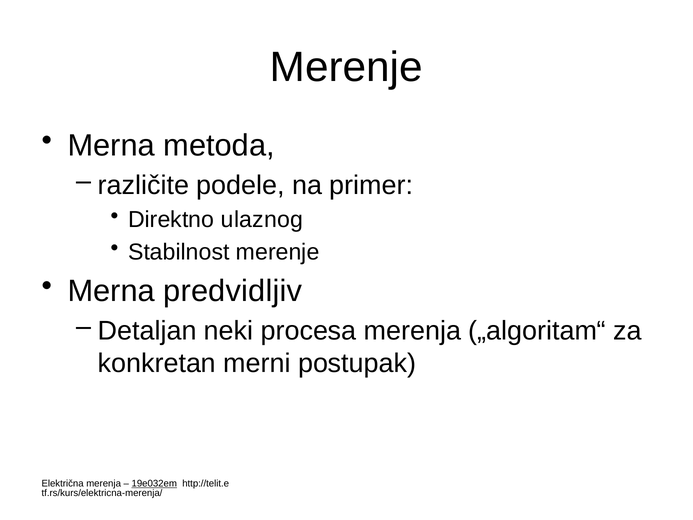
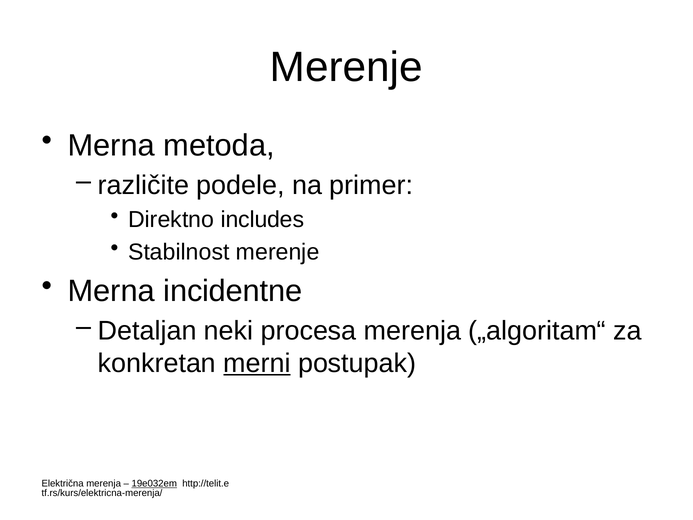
ulaznog: ulaznog -> includes (262, 220)
predvidljiv: predvidljiv -> incidentne (233, 291)
merni underline: none -> present (257, 363)
